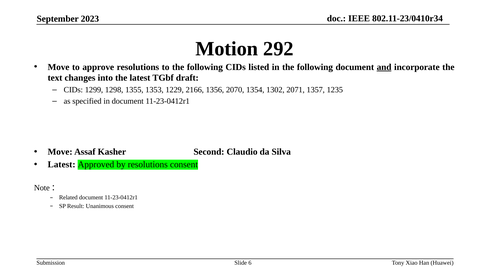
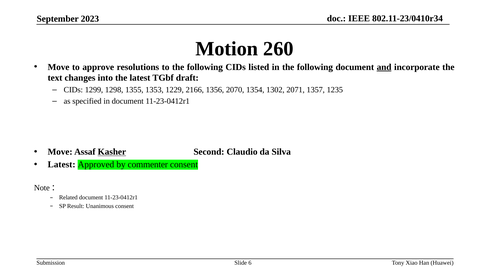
292: 292 -> 260 (278, 49)
Kasher underline: none -> present (112, 152)
by resolutions: resolutions -> commenter (148, 164)
